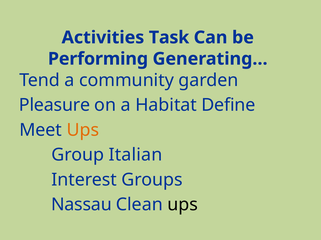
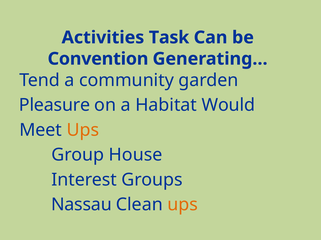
Performing: Performing -> Convention (98, 59)
Define: Define -> Would (228, 105)
Italian: Italian -> House (136, 155)
ups colour: black -> orange (183, 205)
